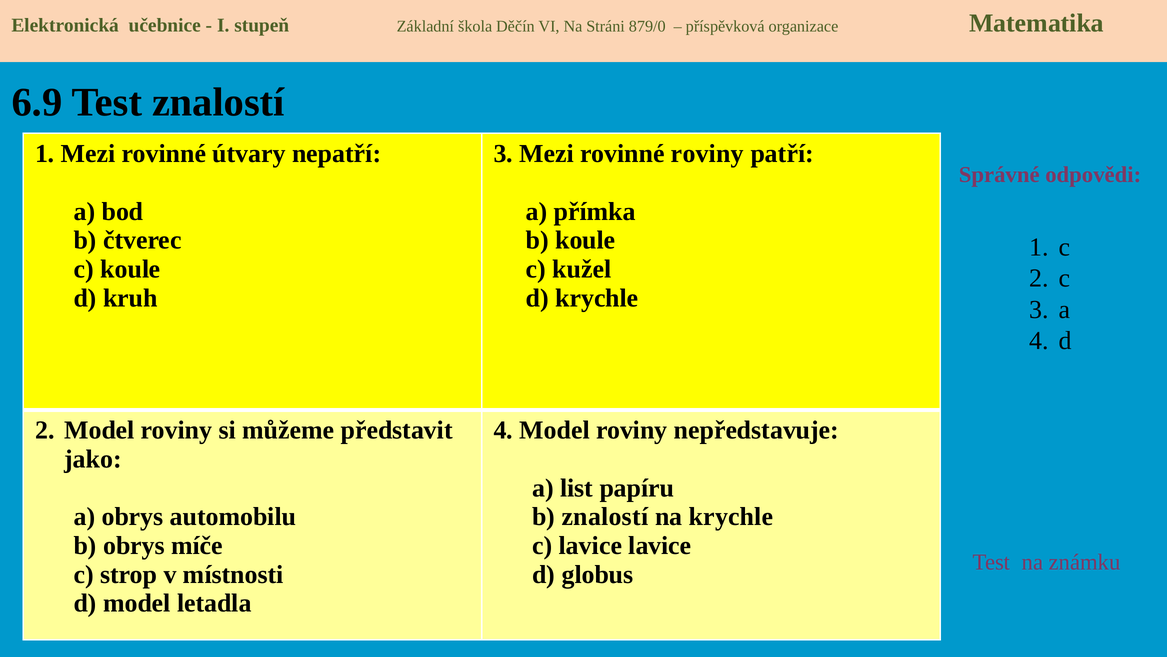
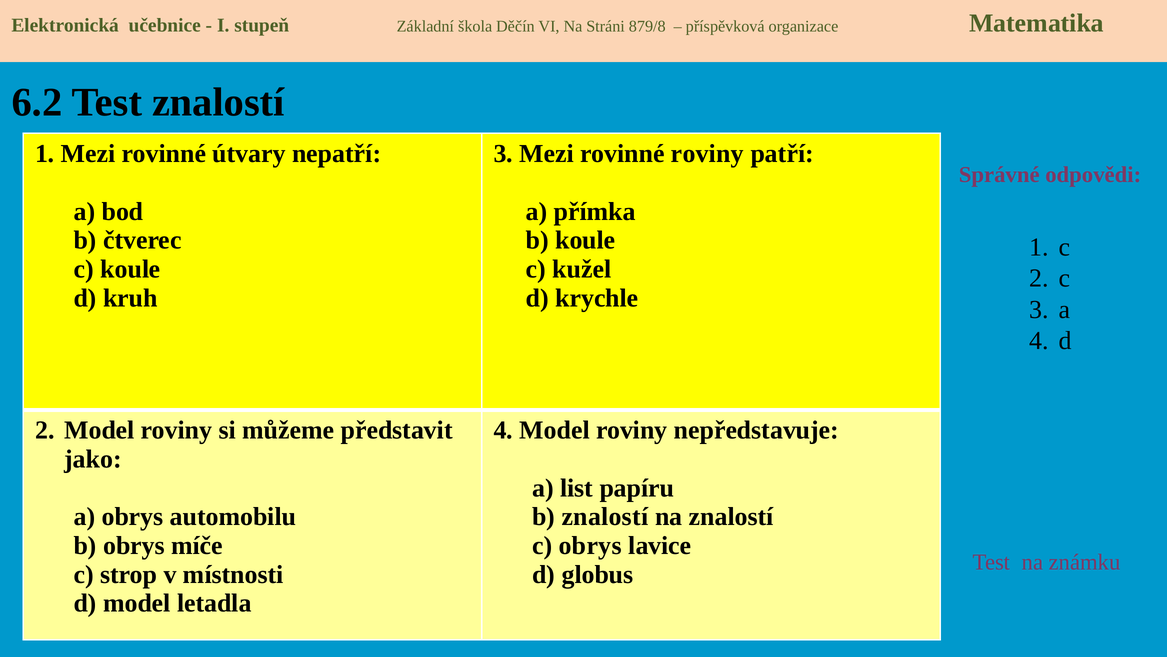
879/0: 879/0 -> 879/8 (647, 26)
6.9: 6.9 -> 6.2 (37, 102)
na krychle: krychle -> znalostí (731, 516)
c lavice: lavice -> obrys (590, 545)
